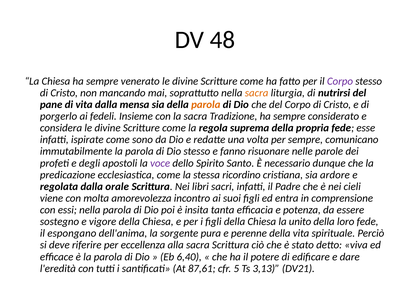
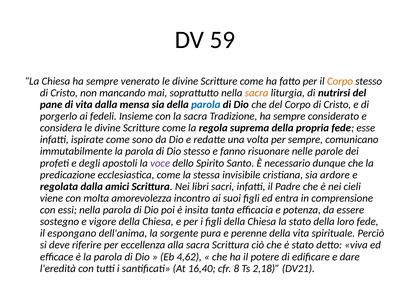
48: 48 -> 59 (222, 40)
Corpo colour: purple -> orange (340, 81)
parola colour: orange -> blue (206, 104)
ricordino: ricordino -> invisibile (241, 175)
orale: orale -> amici (117, 186)
la unito: unito -> stato (300, 221)
6,40: 6,40 -> 4,62 (189, 256)
87,61: 87,61 -> 16,40 (202, 268)
5: 5 -> 8 (236, 268)
3,13: 3,13 -> 2,18 (266, 268)
